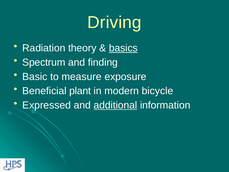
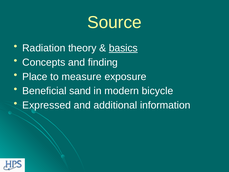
Driving: Driving -> Source (114, 22)
Spectrum: Spectrum -> Concepts (44, 62)
Basic: Basic -> Place (35, 77)
plant: plant -> sand (80, 91)
additional underline: present -> none (115, 105)
